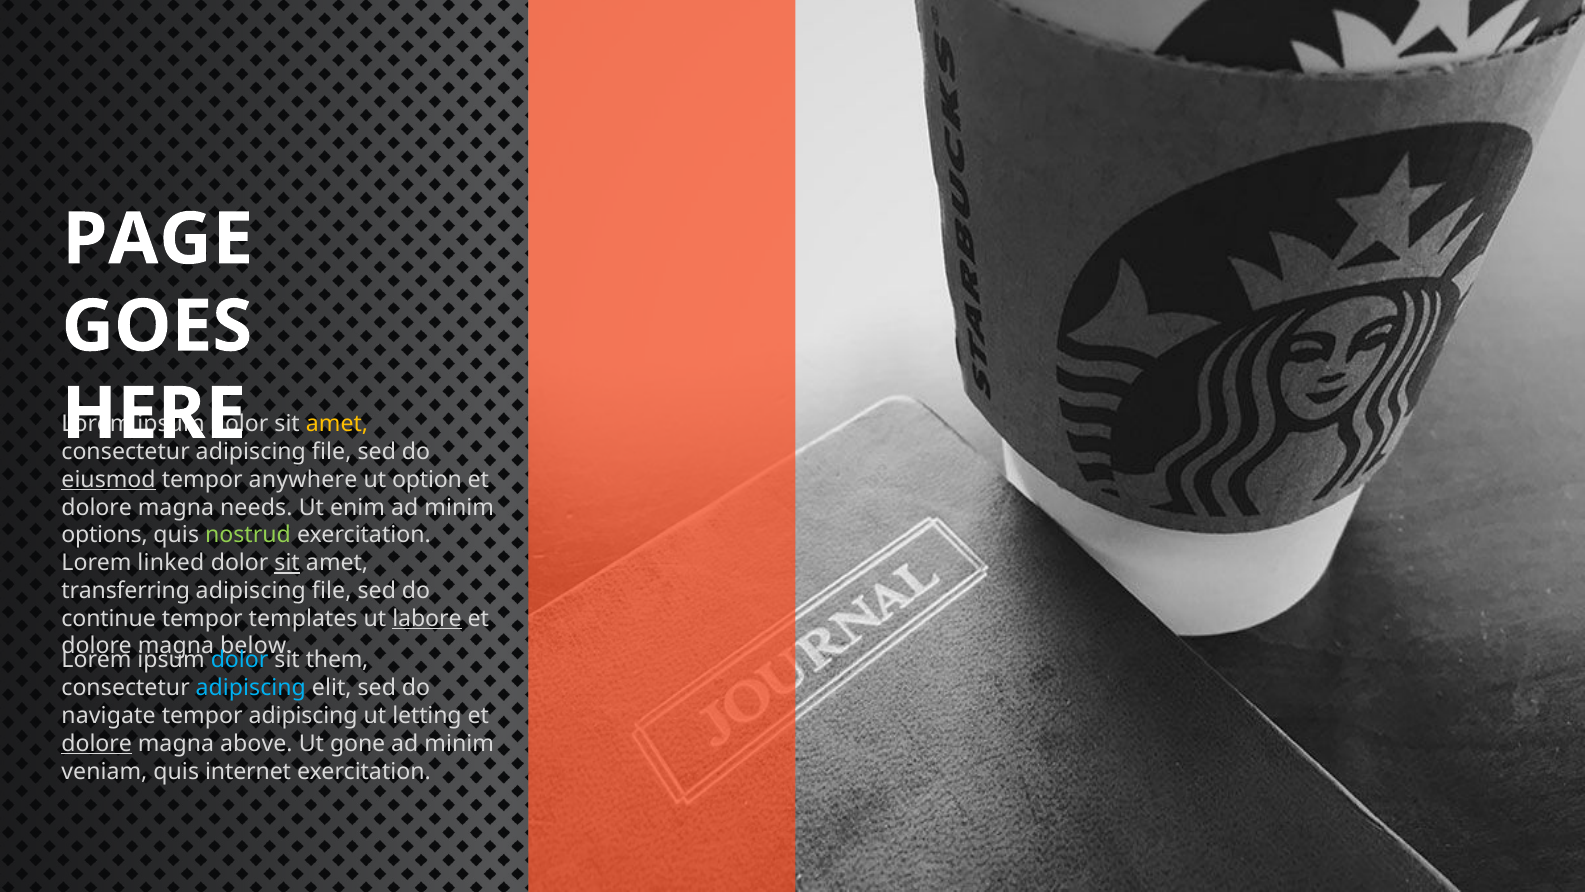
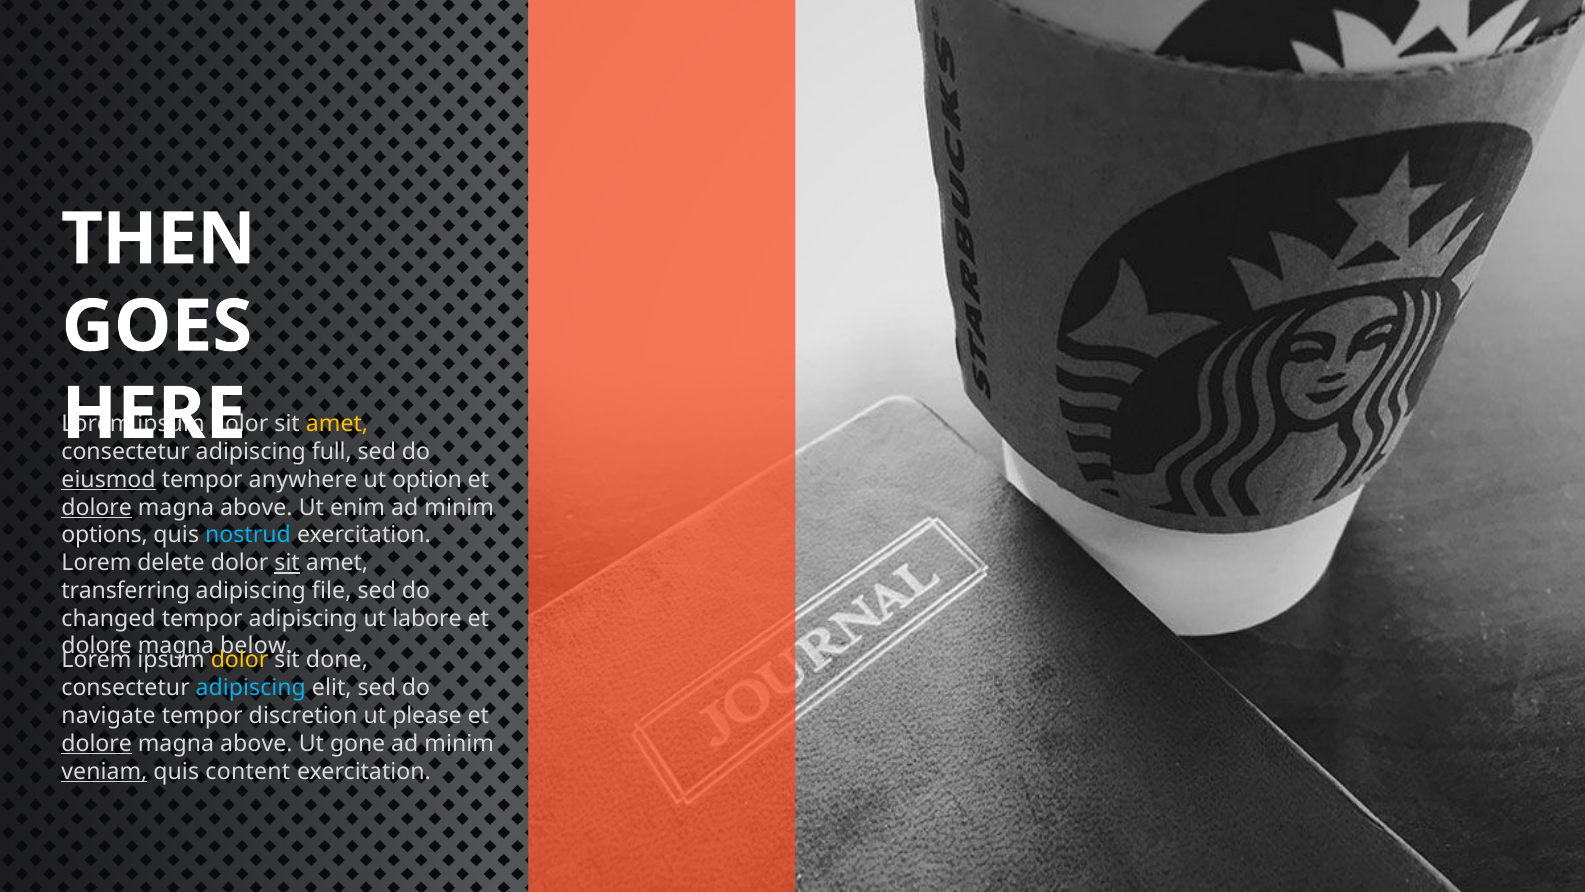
PAGE: PAGE -> THEN (159, 239)
file: file -> full (332, 452)
dolore underline: none -> present (97, 507)
needs: needs -> above (256, 507)
nostrud colour: light green -> light blue (248, 535)
linked: linked -> delete (171, 563)
continue: continue -> changed (109, 618)
tempor templates: templates -> adipiscing (303, 618)
labore underline: present -> none (427, 618)
dolor colour: light blue -> yellow (240, 660)
them: them -> done (337, 660)
tempor adipiscing: adipiscing -> discretion (303, 716)
letting: letting -> please (427, 716)
veniam underline: none -> present (104, 771)
internet: internet -> content (248, 771)
